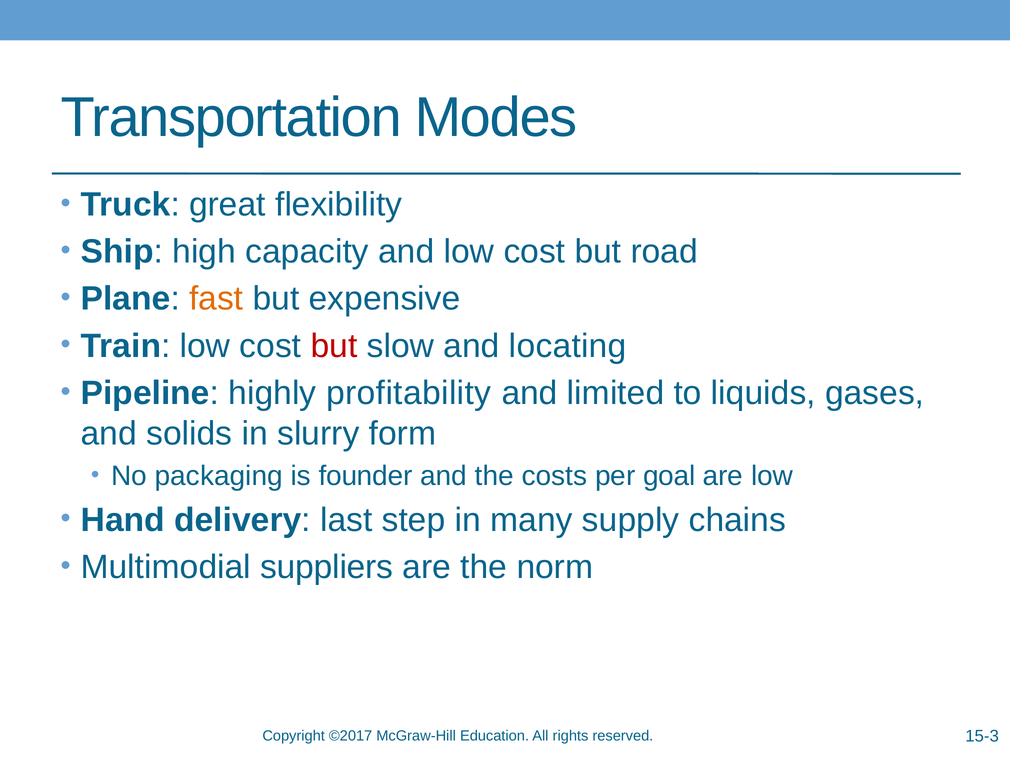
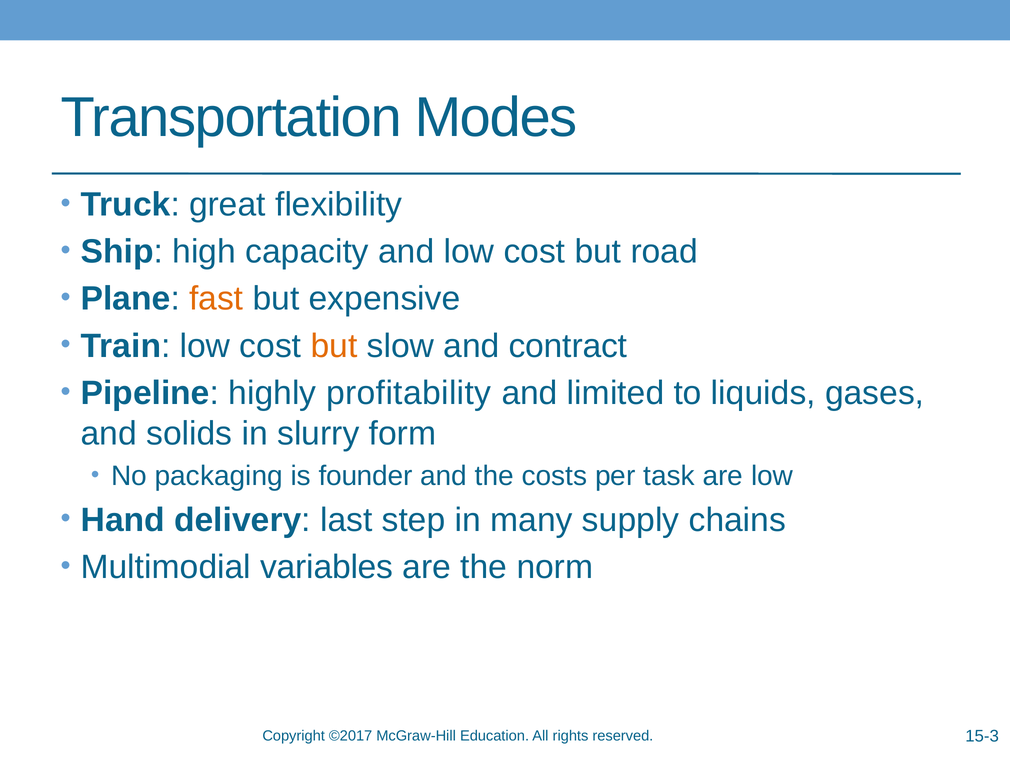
but colour: red -> orange (334, 346)
locating: locating -> contract (568, 346)
goal: goal -> task (669, 475)
suppliers: suppliers -> variables (327, 567)
